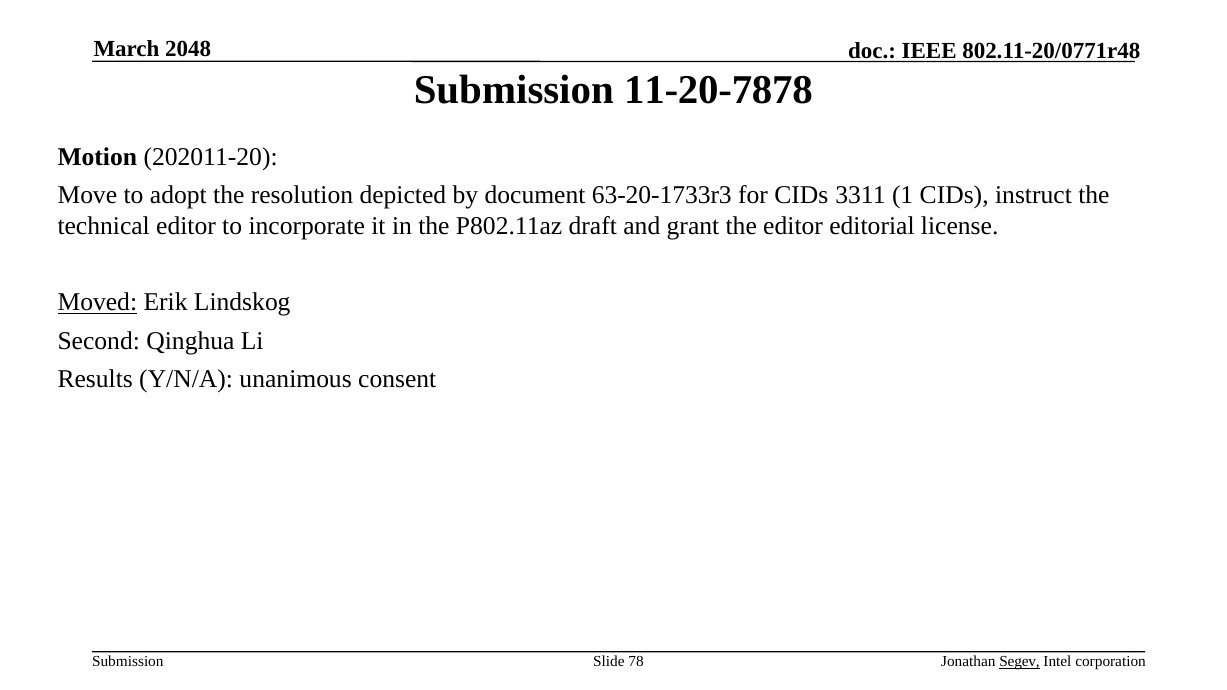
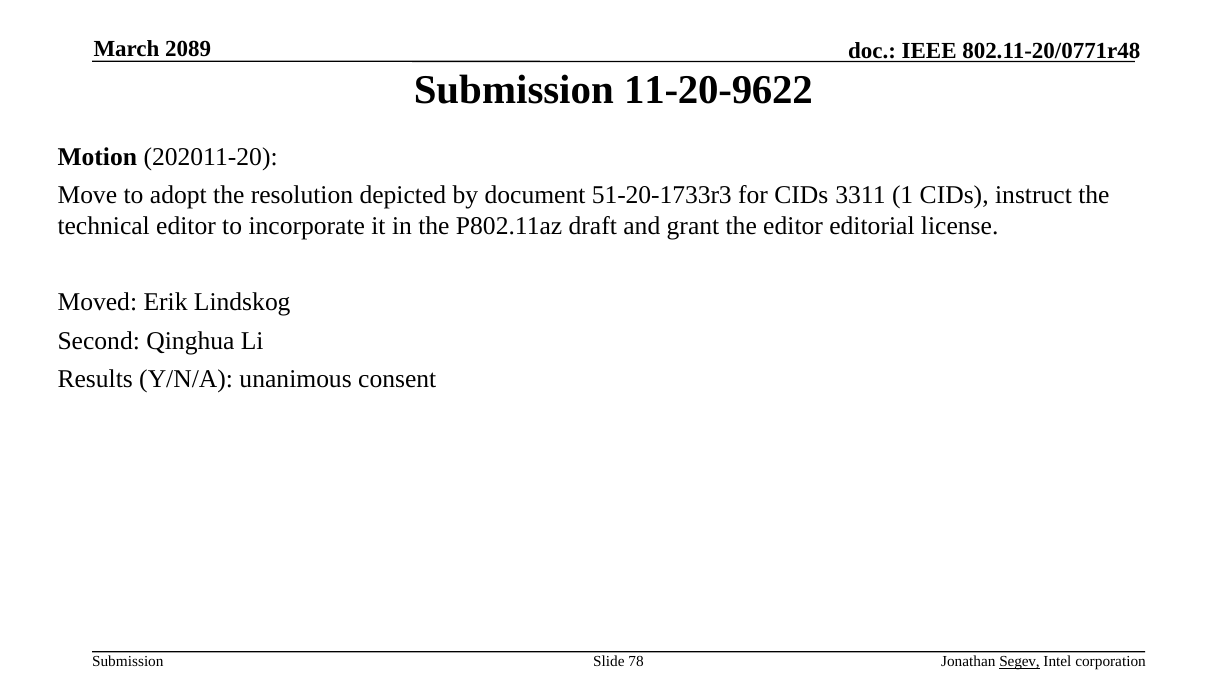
2048: 2048 -> 2089 (188, 49)
11-20-7878: 11-20-7878 -> 11-20-9622 (718, 90)
63-20-1733r3: 63-20-1733r3 -> 51-20-1733r3 (662, 195)
Moved underline: present -> none (97, 302)
